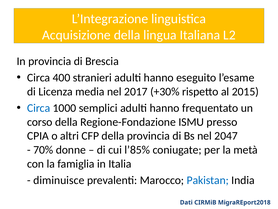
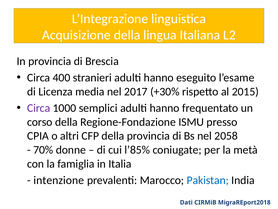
Circa colour: blue -> purple (39, 108)
2047: 2047 -> 2058 (226, 136)
diminuisce: diminuisce -> intenzione (59, 180)
